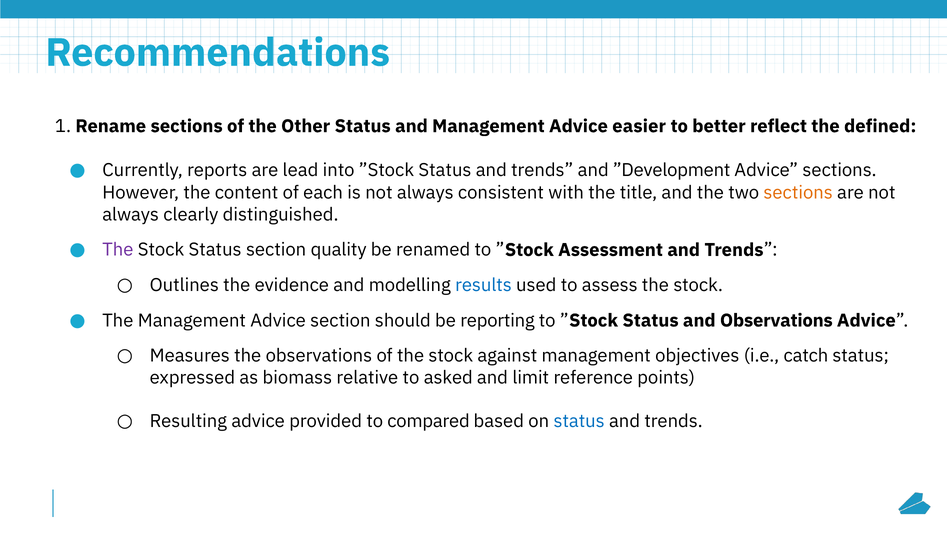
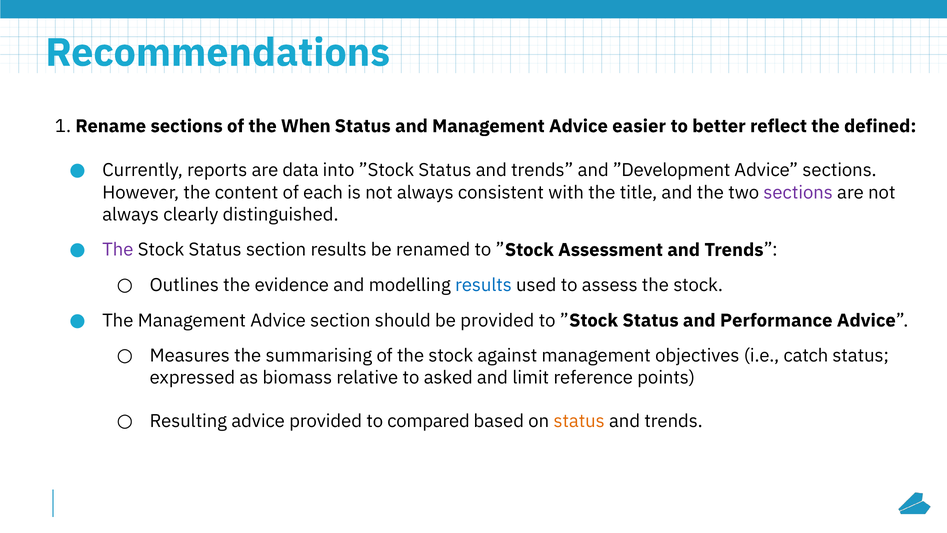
Other: Other -> When (306, 126)
lead: lead -> data (301, 170)
sections colour: orange -> purple (798, 192)
section quality: quality -> results (339, 250)
be reporting: reporting -> provided (497, 320)
and Observations: Observations -> Performance (776, 320)
the observations: observations -> summarising (319, 356)
status colour: blue -> orange (579, 421)
